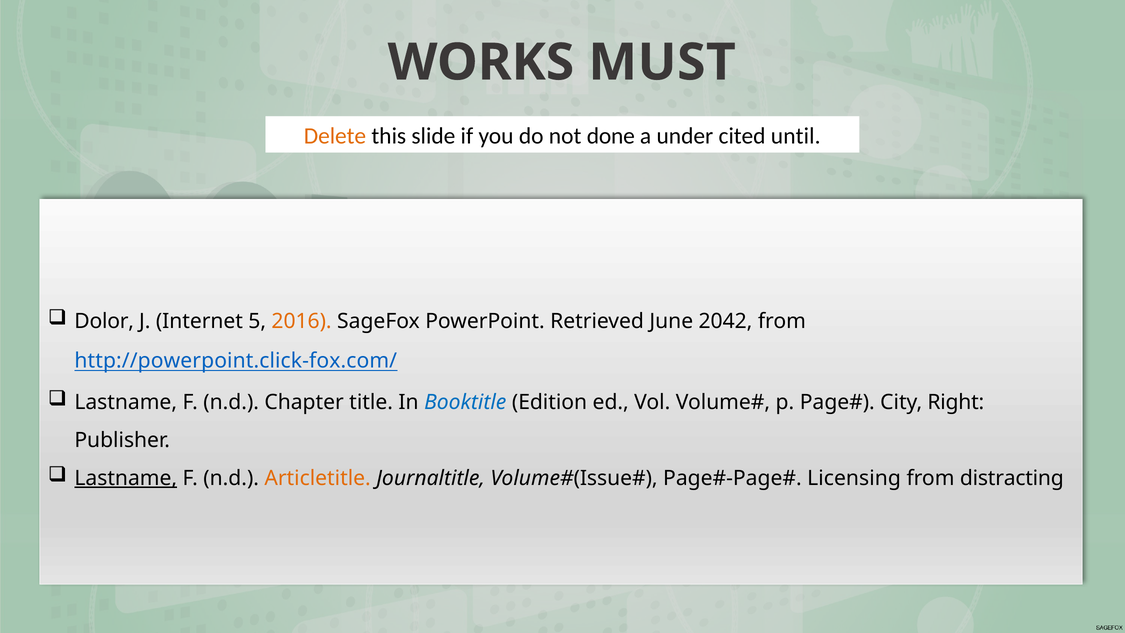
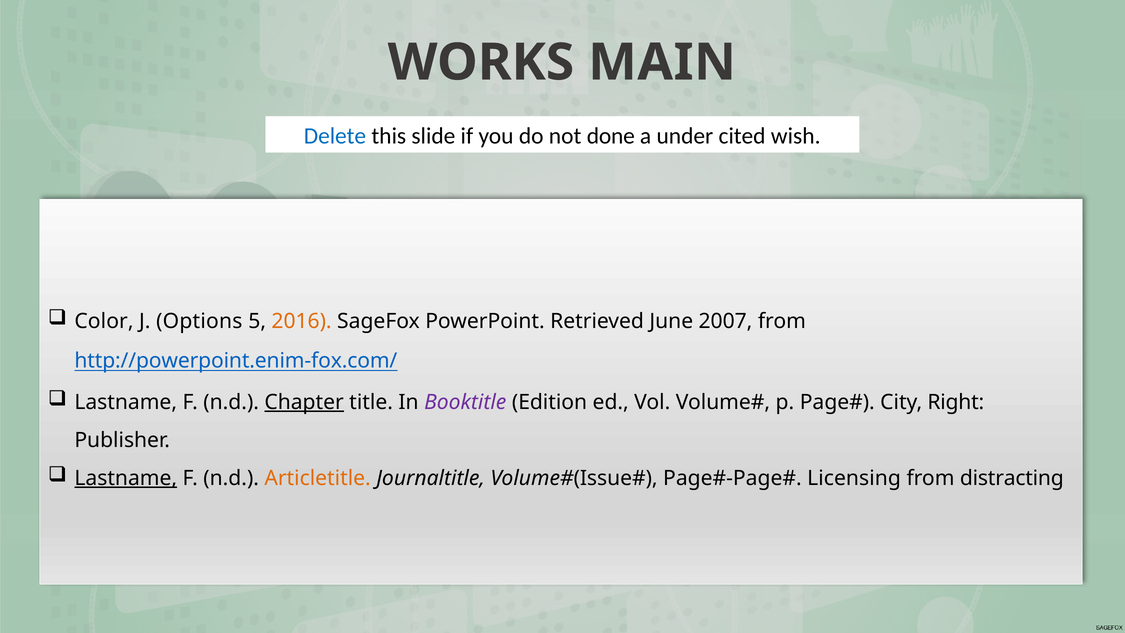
MUST: MUST -> MAIN (662, 62)
Delete colour: orange -> blue (335, 136)
until: until -> wish (796, 136)
Dolor: Dolor -> Color (104, 321)
Internet: Internet -> Options (199, 321)
2042: 2042 -> 2007 (725, 321)
http://powerpoint.click-fox.com/: http://powerpoint.click-fox.com/ -> http://powerpoint.enim-fox.com/ (236, 361)
Chapter underline: none -> present (304, 402)
Booktitle colour: blue -> purple (465, 402)
